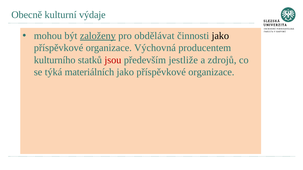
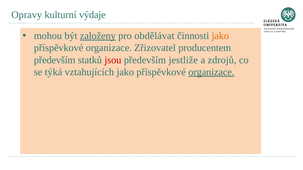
Obecně: Obecně -> Opravy (27, 15)
jako colour: black -> orange (220, 36)
Výchovná: Výchovná -> Zřizovatel (155, 48)
kulturního: kulturního -> především (55, 60)
materiálních: materiálních -> vztahujících (89, 72)
organizace underline: none -> present (211, 72)
